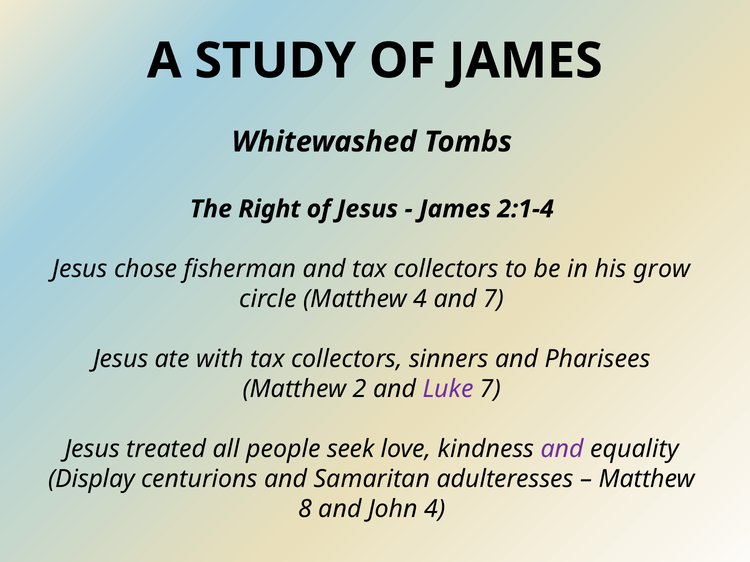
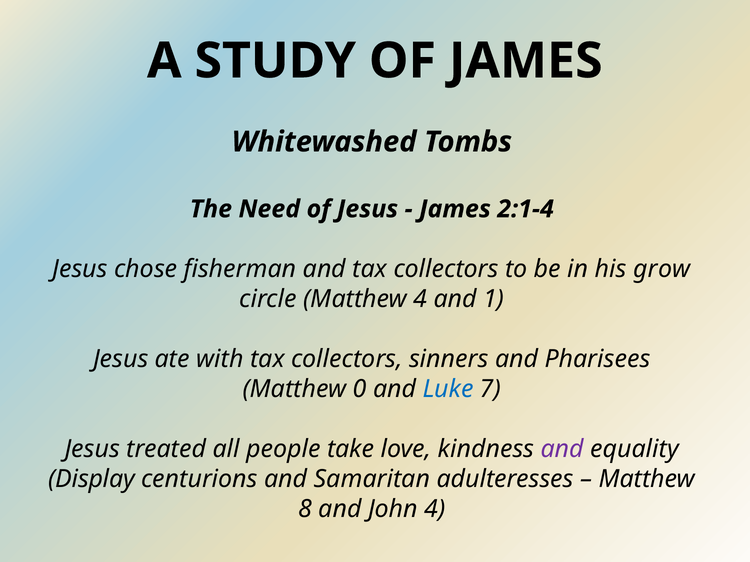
Right: Right -> Need (269, 209)
and 7: 7 -> 1 (494, 299)
2: 2 -> 0 (360, 389)
Luke colour: purple -> blue (448, 389)
seek: seek -> take (351, 449)
